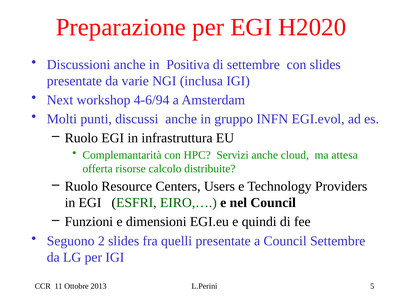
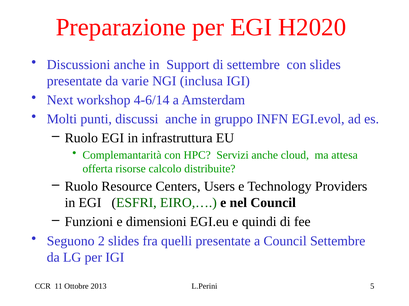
Positiva: Positiva -> Support (188, 65)
4-6/94: 4-6/94 -> 4-6/14 (152, 100)
